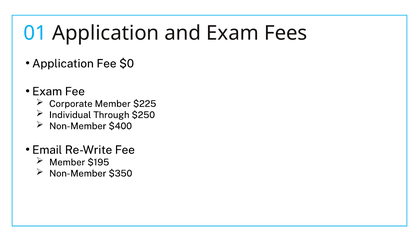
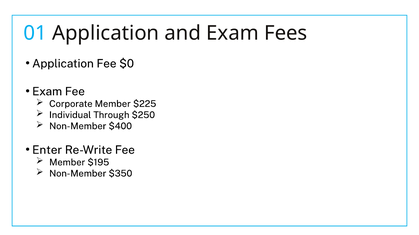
Email: Email -> Enter (47, 150)
